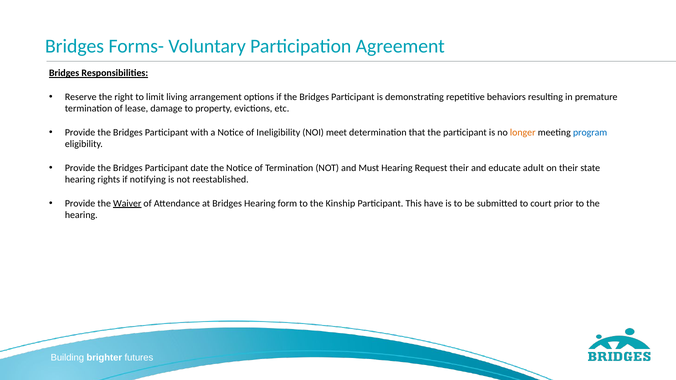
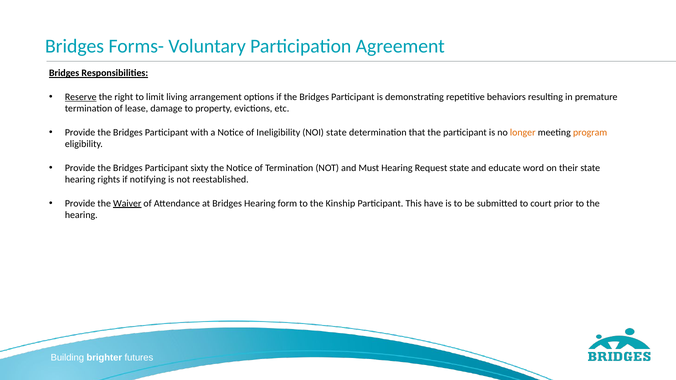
Reserve underline: none -> present (81, 97)
NOI meet: meet -> state (336, 132)
program colour: blue -> orange (590, 132)
date: date -> sixty (199, 168)
Request their: their -> state (459, 168)
adult: adult -> word (533, 168)
